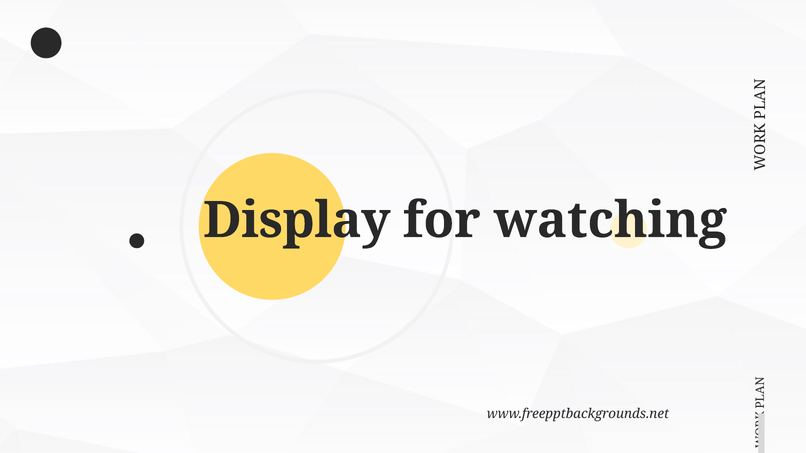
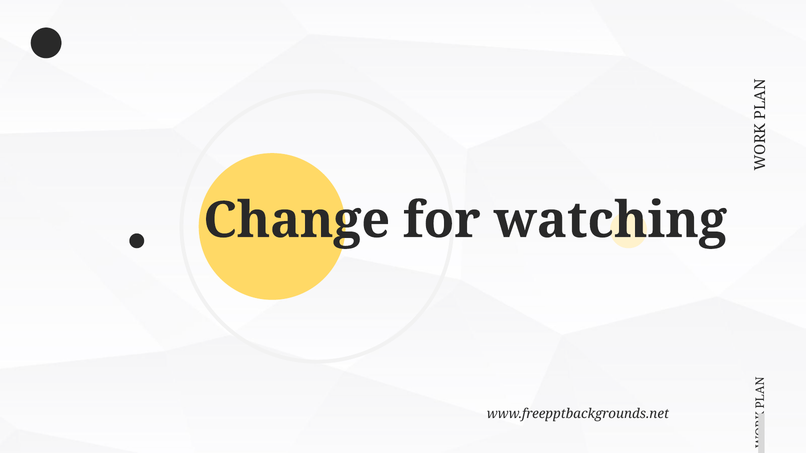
Display: Display -> Change (297, 221)
